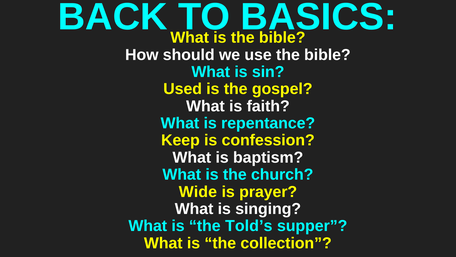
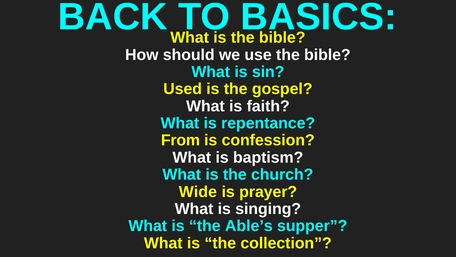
Keep: Keep -> From (180, 140)
Told’s: Told’s -> Able’s (249, 226)
